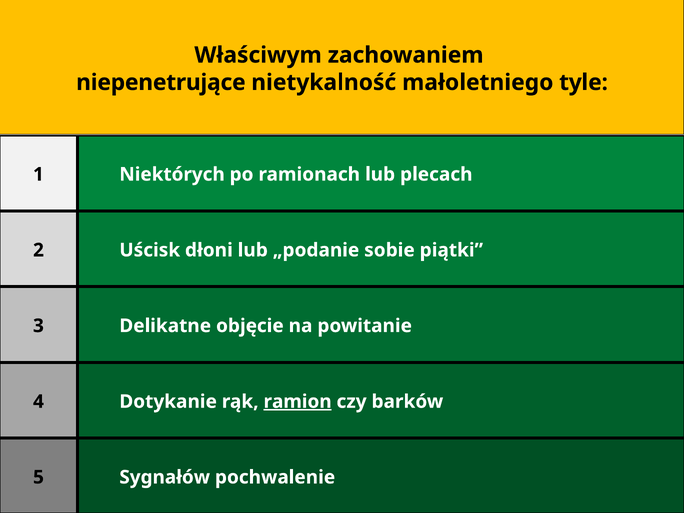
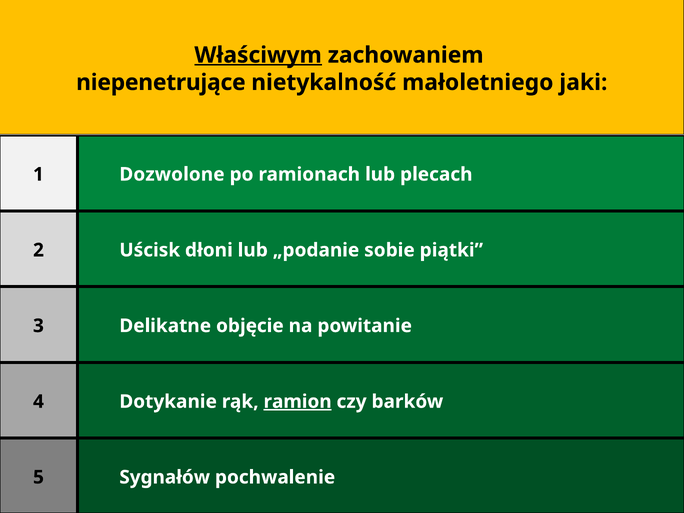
Właściwym underline: none -> present (258, 55)
tyle: tyle -> jaki (583, 82)
Niektórych: Niektórych -> Dozwolone (172, 174)
